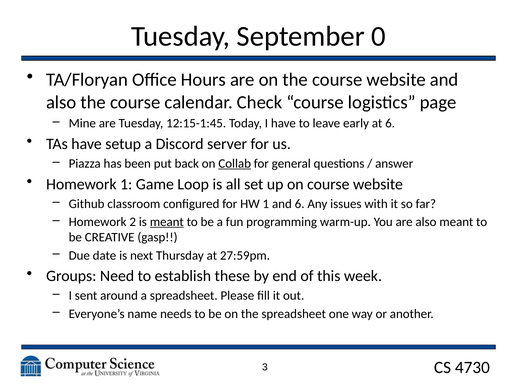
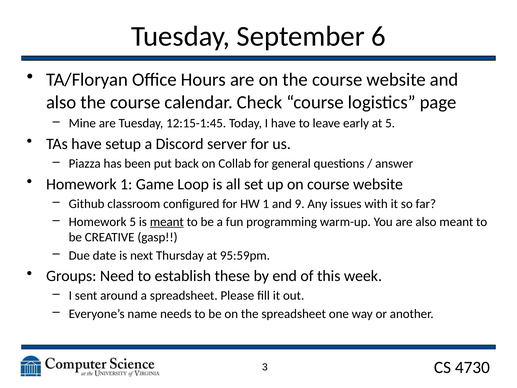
0: 0 -> 6 (379, 36)
at 6: 6 -> 5 (390, 123)
Collab underline: present -> none (235, 163)
and 6: 6 -> 9 (300, 204)
Homework 2: 2 -> 5 (133, 222)
27:59pm: 27:59pm -> 95:59pm (245, 255)
